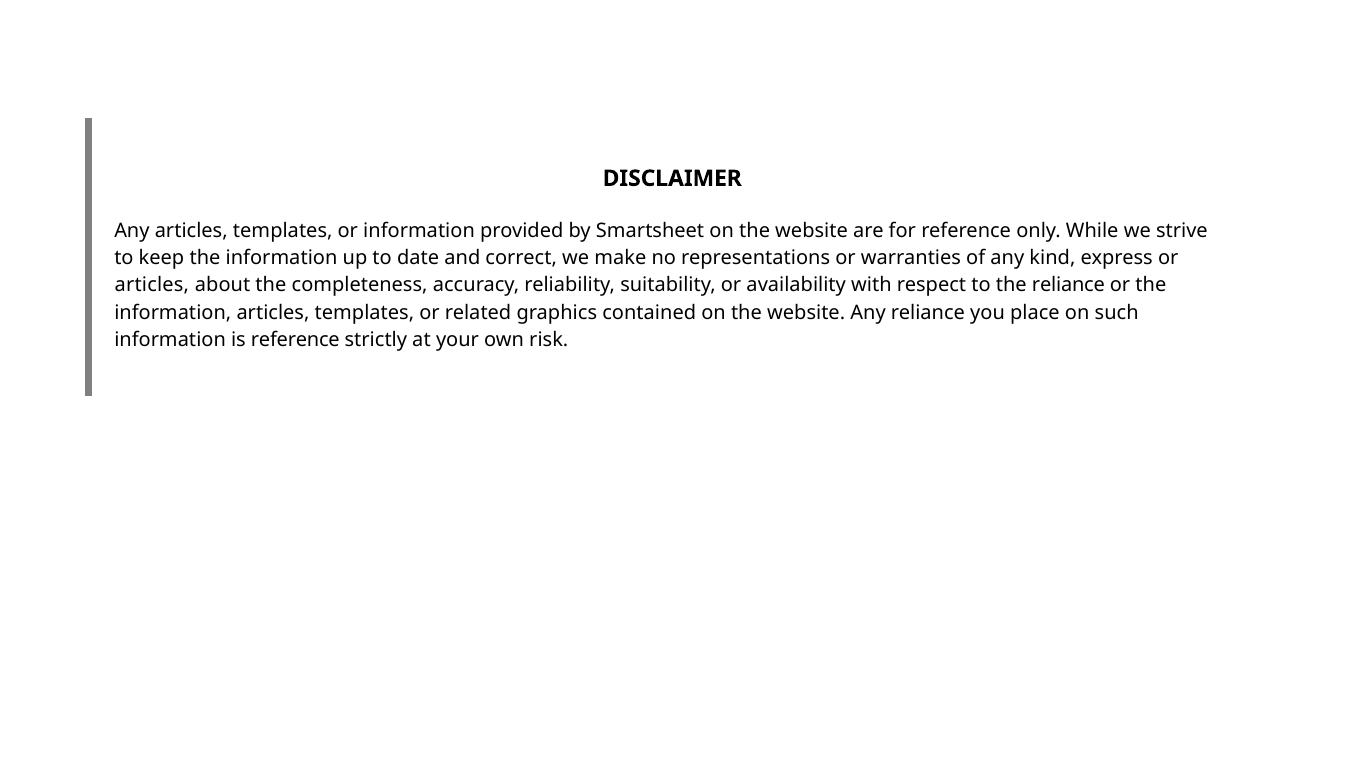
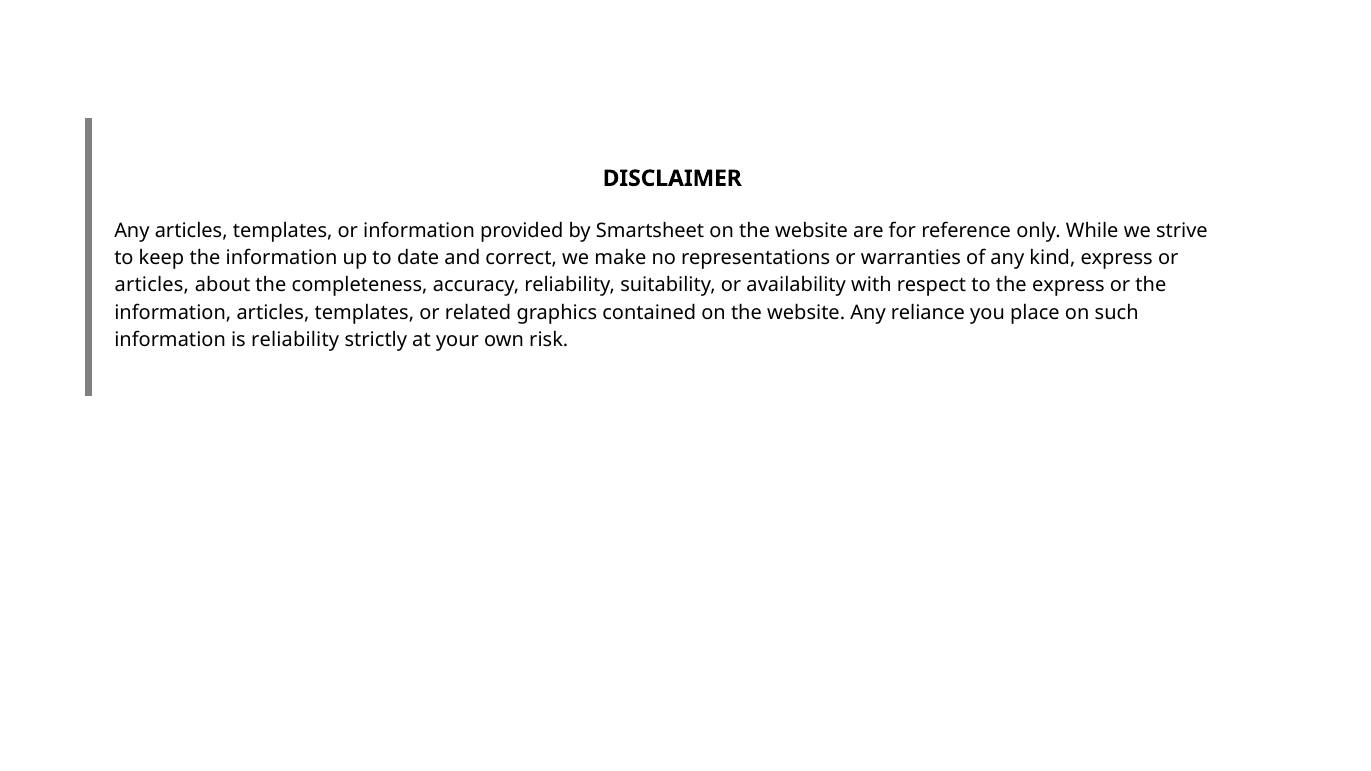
the reliance: reliance -> express (1068, 285)
is reference: reference -> reliability (295, 340)
